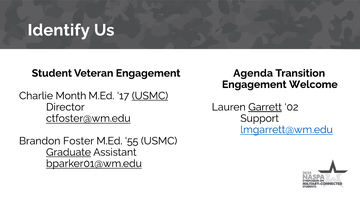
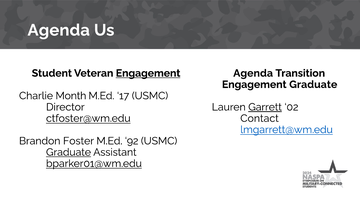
Identify: Identify -> Agenda (59, 30)
Engagement underline: none -> present (148, 73)
Engagement Welcome: Welcome -> Graduate (313, 85)
USMC underline: present -> none (150, 96)
Support: Support -> Contact (260, 119)
55: 55 -> 92 (132, 141)
